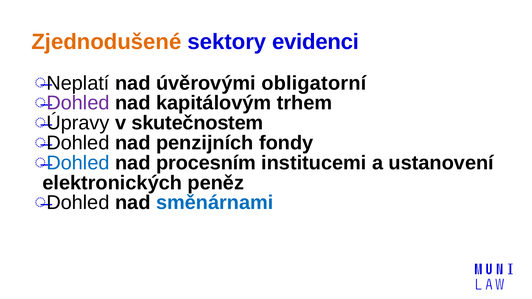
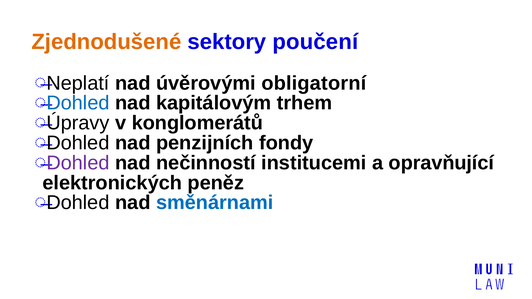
evidenci: evidenci -> poučení (315, 42)
Dohled colour: purple -> blue (78, 103)
skutečnostem: skutečnostem -> konglomerátů (197, 123)
Dohled colour: blue -> purple (78, 163)
procesním: procesním -> nečinností (206, 163)
ustanovení: ustanovení -> opravňující (441, 163)
